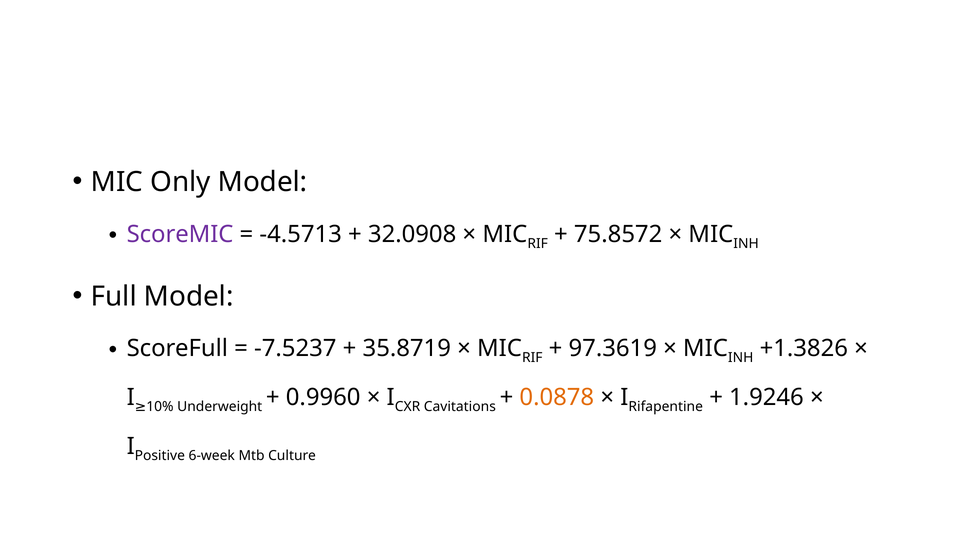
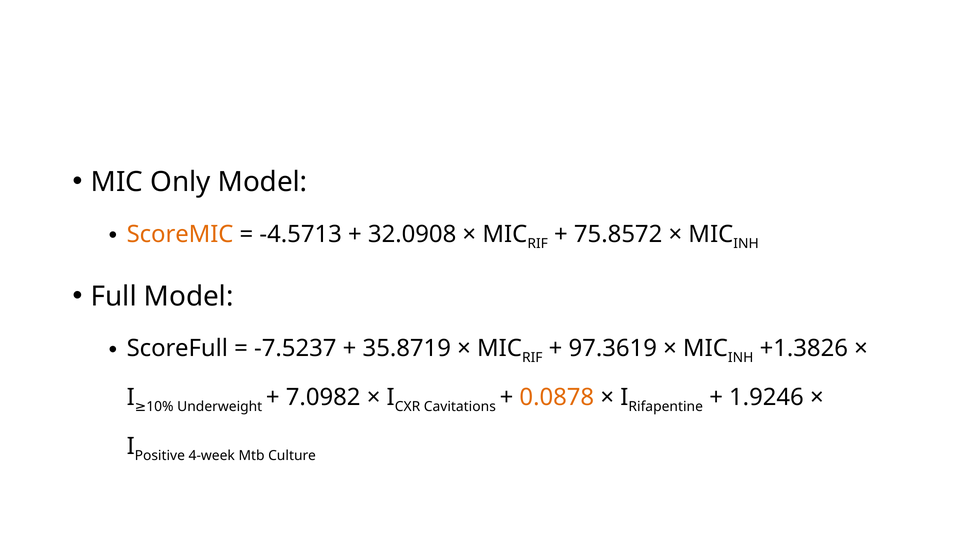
ScoreMIC colour: purple -> orange (180, 234)
0.9960: 0.9960 -> 7.0982 (323, 397)
6-week: 6-week -> 4-week (212, 456)
